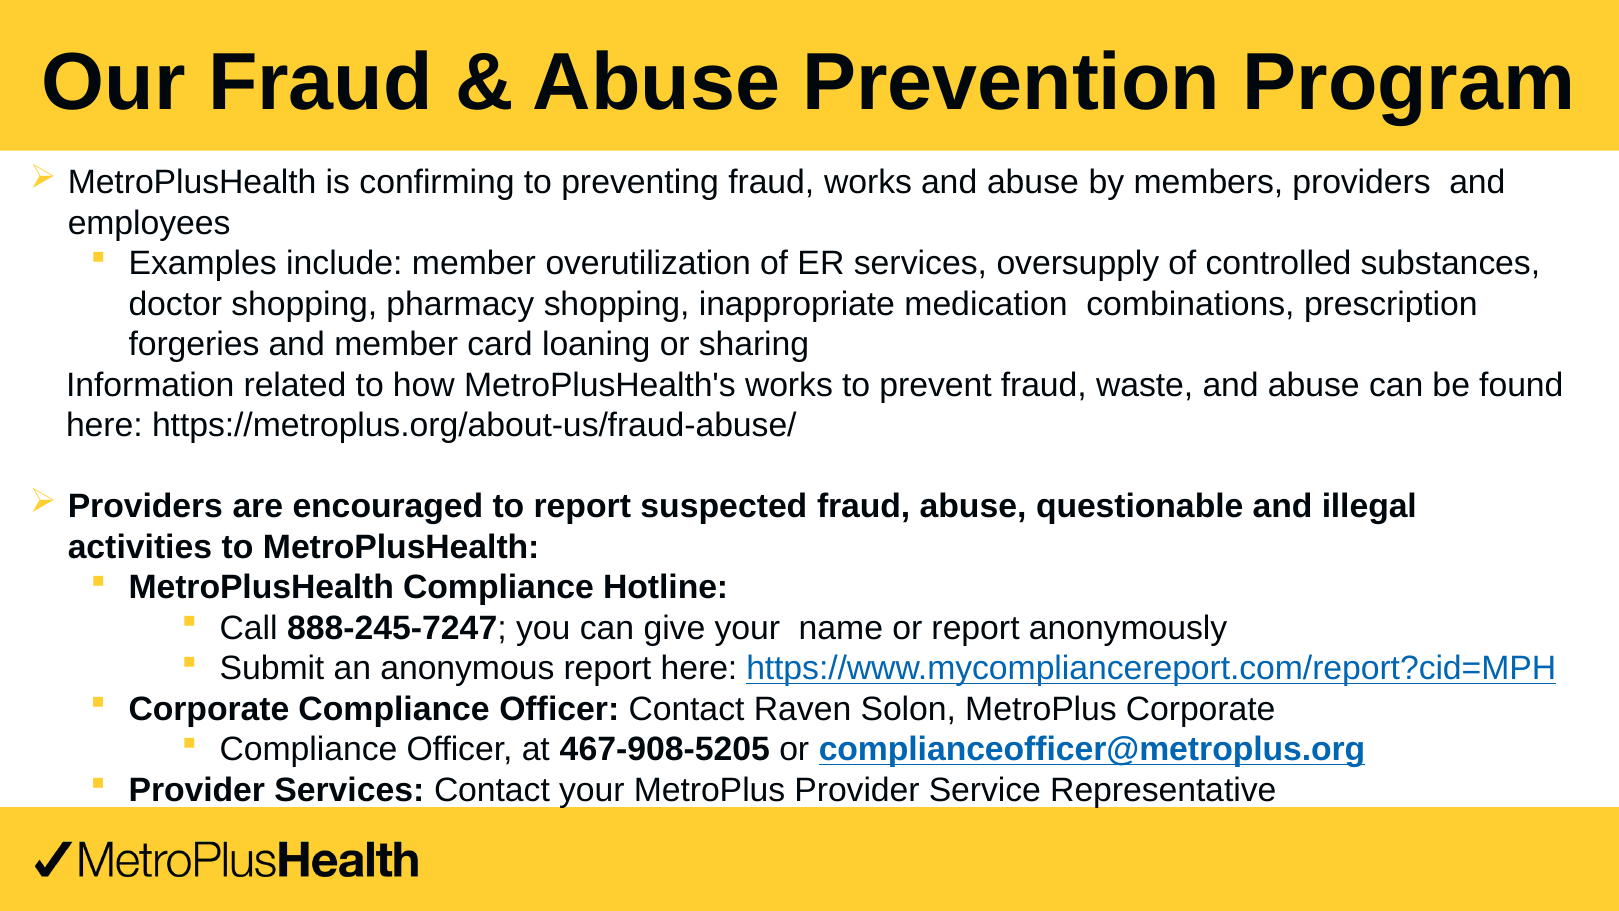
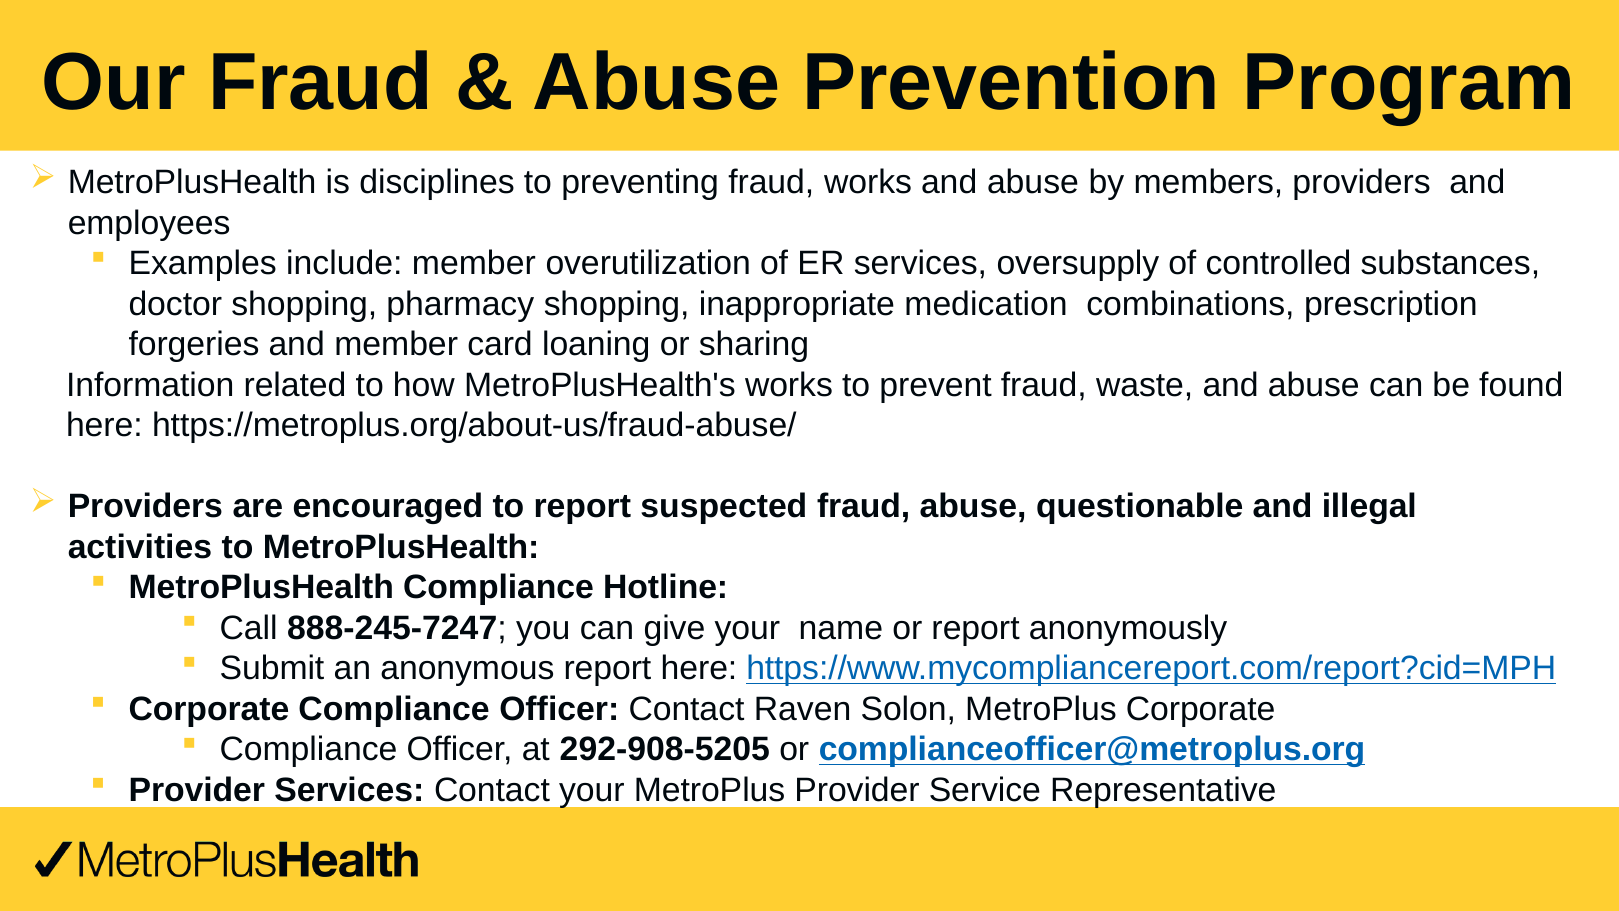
confirming: confirming -> disciplines (437, 182)
467-908-5205: 467-908-5205 -> 292-908-5205 (665, 749)
